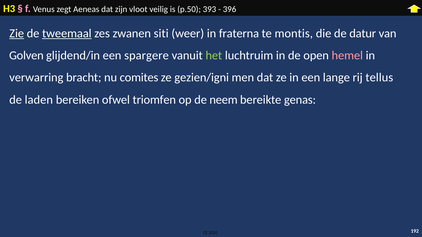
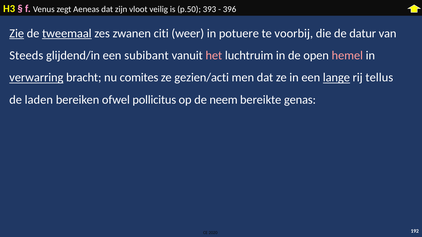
siti: siti -> citi (161, 33)
fraterna: fraterna -> potuere (239, 33)
montis: montis -> voorbij (294, 33)
Golven: Golven -> Steeds (26, 56)
spargere: spargere -> subibant (146, 56)
het colour: light green -> pink (214, 56)
verwarring underline: none -> present (36, 78)
gezien/igni: gezien/igni -> gezien/acti (202, 78)
lange underline: none -> present (336, 78)
triomfen: triomfen -> pollicitus (154, 100)
